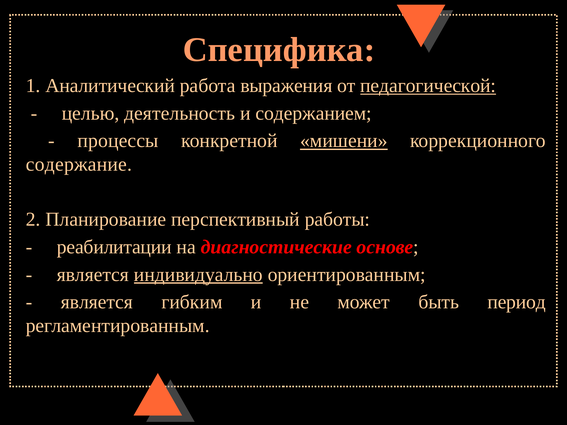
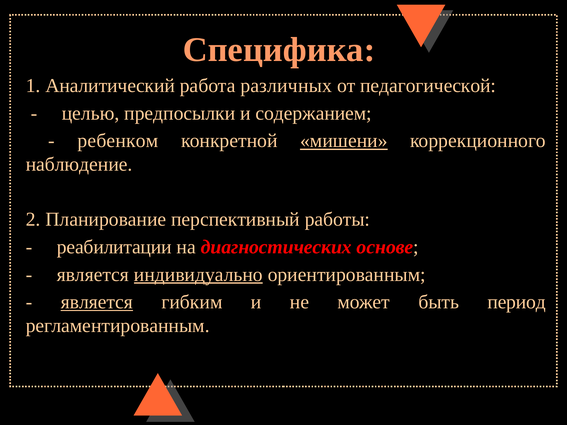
выражения: выражения -> различных (286, 86)
педагогической underline: present -> none (428, 86)
деятельность: деятельность -> предпосылки (180, 113)
процессы: процессы -> ребенком (118, 141)
содержание: содержание -> наблюдение (79, 164)
диагностические: диагностические -> диагностических (276, 247)
является underline: none -> present (97, 302)
